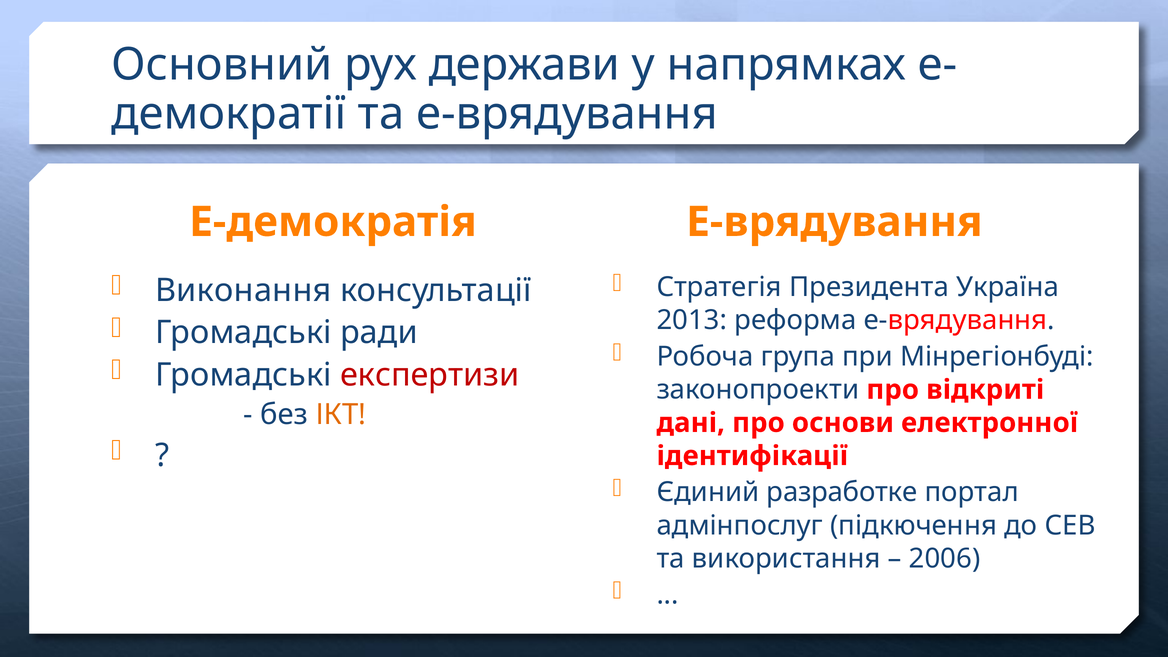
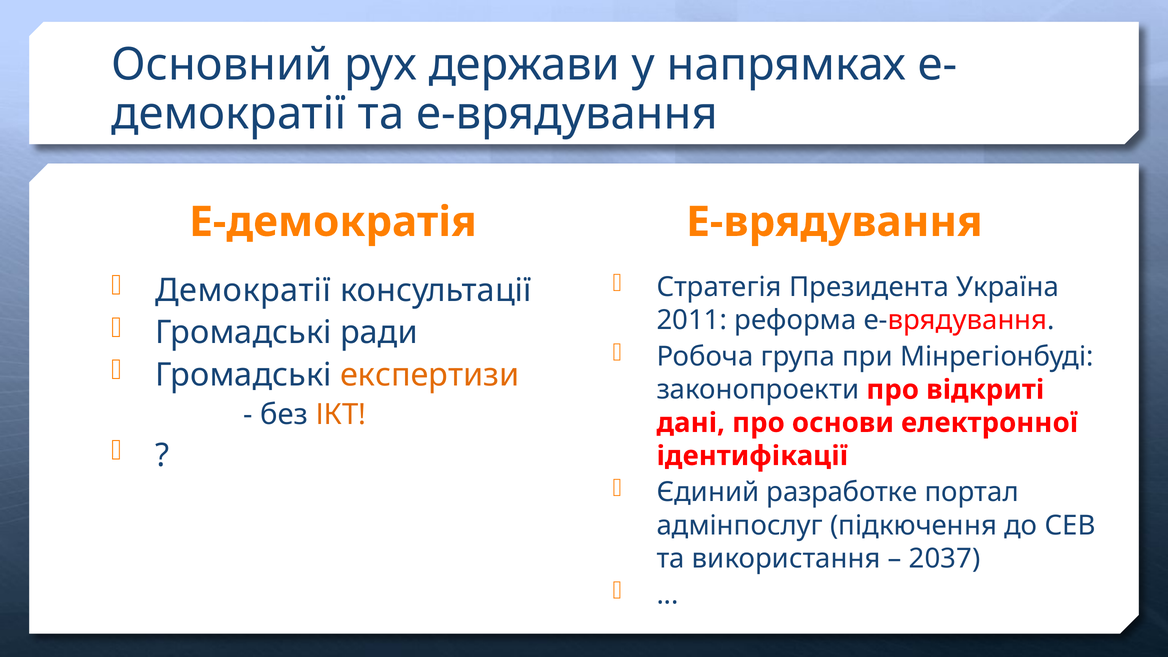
Виконання: Виконання -> Демократії (243, 290)
2013: 2013 -> 2011 (692, 320)
експертизи colour: red -> orange (430, 375)
2006: 2006 -> 2037 (945, 559)
